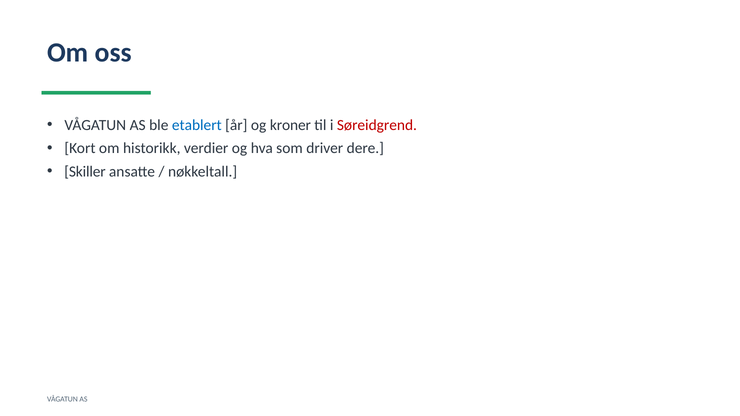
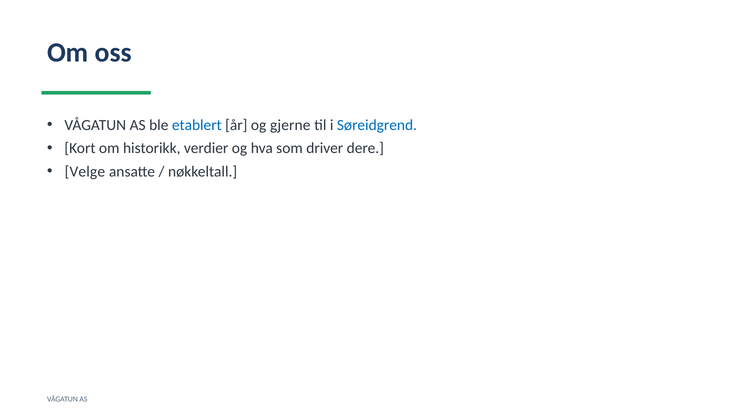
kroner: kroner -> gjerne (290, 125)
Søreidgrend colour: red -> blue (377, 125)
Skiller: Skiller -> Velge (85, 172)
